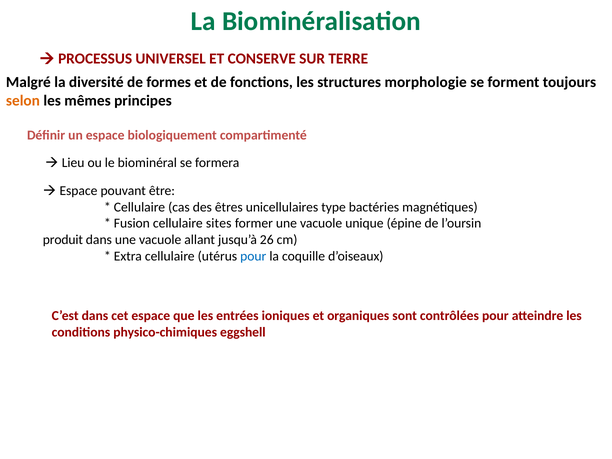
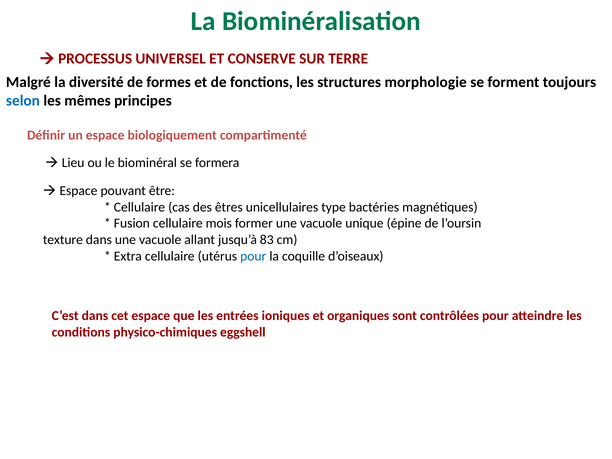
selon colour: orange -> blue (23, 101)
sites: sites -> mois (219, 223)
produit: produit -> texture (63, 240)
26: 26 -> 83 (267, 240)
